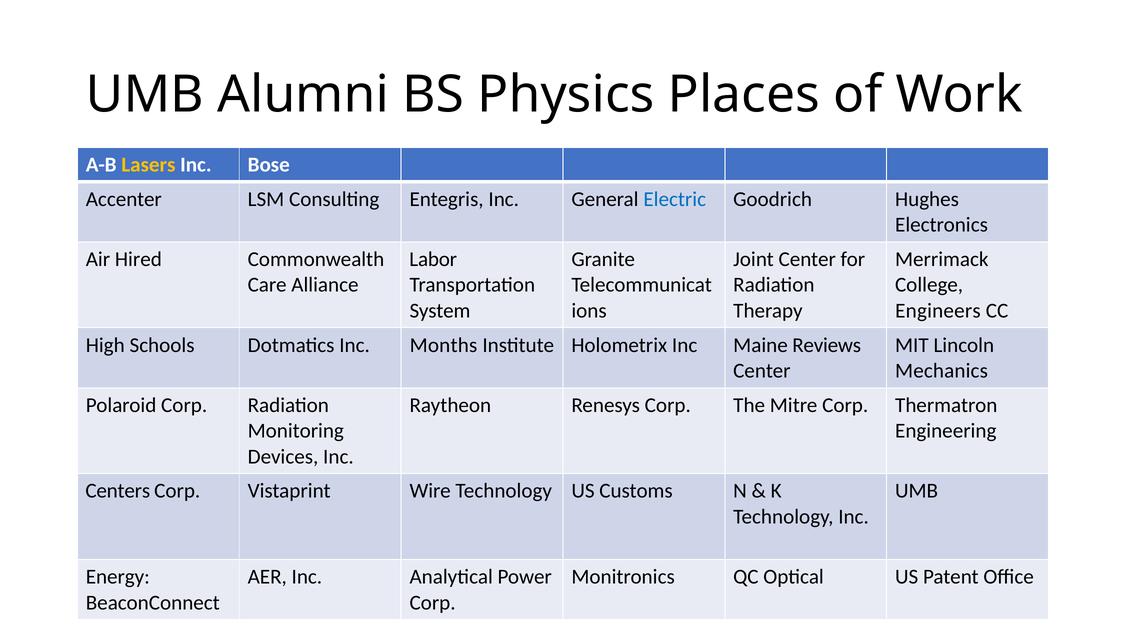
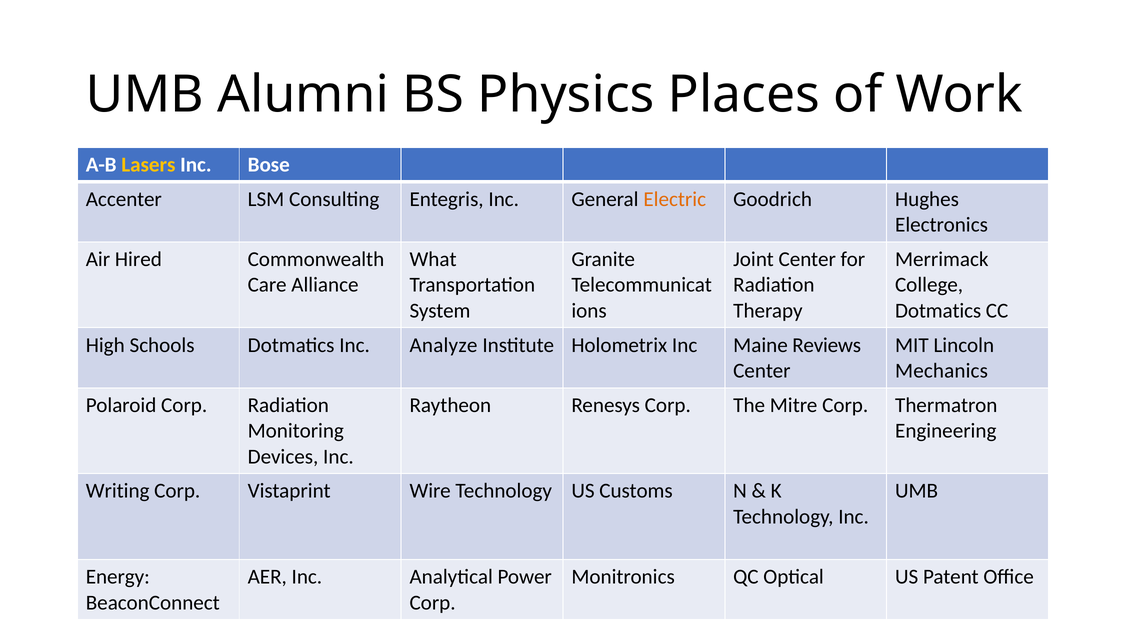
Electric colour: blue -> orange (675, 199)
Labor: Labor -> What (433, 259)
Engineers: Engineers -> Dotmatics (938, 310)
Months: Months -> Analyze (443, 345)
Centers: Centers -> Writing (118, 491)
